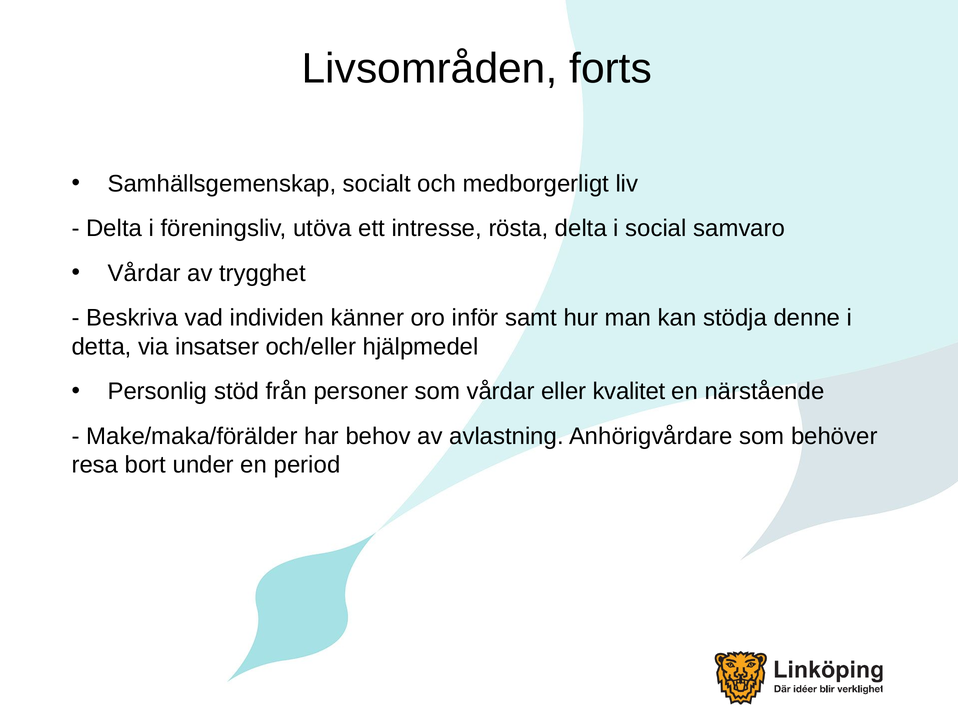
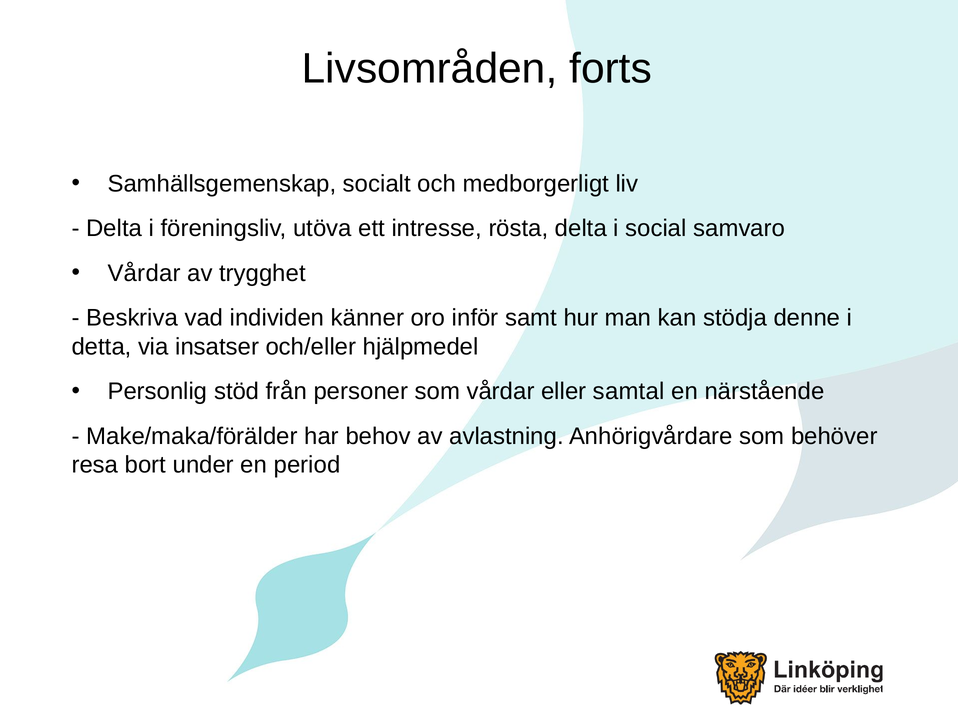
kvalitet: kvalitet -> samtal (629, 391)
